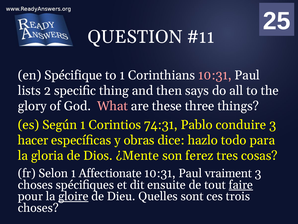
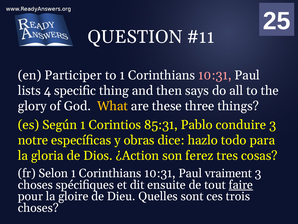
Spécifique: Spécifique -> Participer (73, 75)
2: 2 -> 4 (48, 90)
What colour: pink -> yellow (112, 106)
74:31: 74:31 -> 85:31 (161, 125)
hacer: hacer -> notre (33, 140)
¿Mente: ¿Mente -> ¿Action (137, 155)
Selon 1 Affectionate: Affectionate -> Corinthians (110, 173)
gloire underline: present -> none (73, 196)
